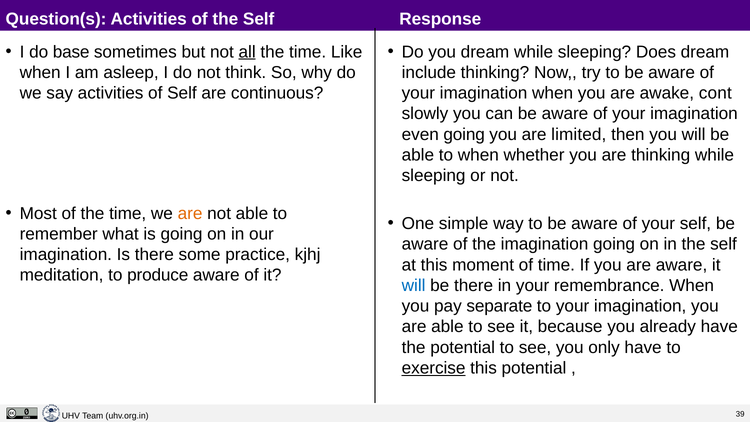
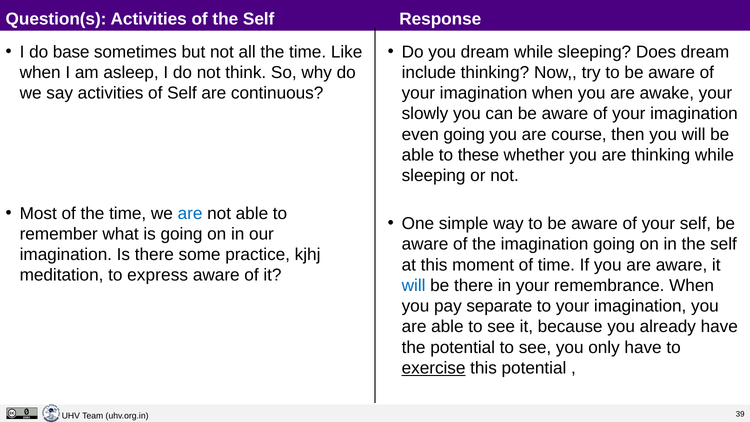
all underline: present -> none (247, 52)
awake cont: cont -> your (715, 93)
limited: limited -> course (579, 134)
to when: when -> these (478, 155)
are colour: orange -> blue (190, 213)
produce: produce -> express (158, 275)
